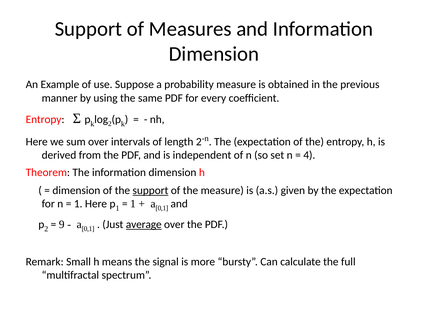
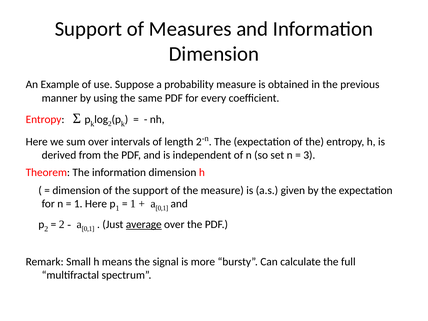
4: 4 -> 3 (309, 155)
support underline: present -> none (150, 190)
9: 9 -> 2 (62, 224)
